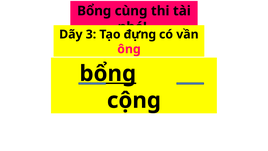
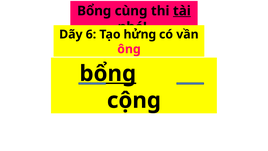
tài underline: none -> present (182, 11)
3: 3 -> 6 (91, 34)
đựng: đựng -> hửng (140, 34)
